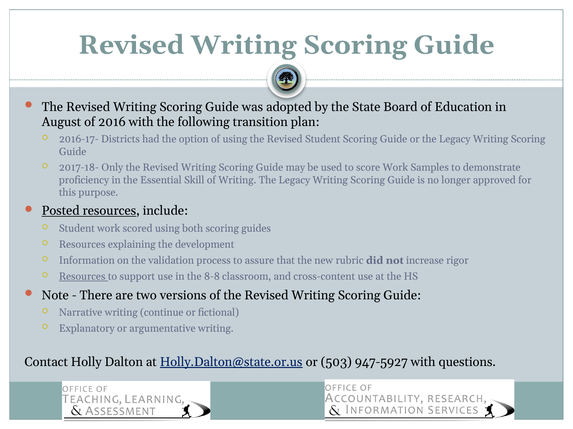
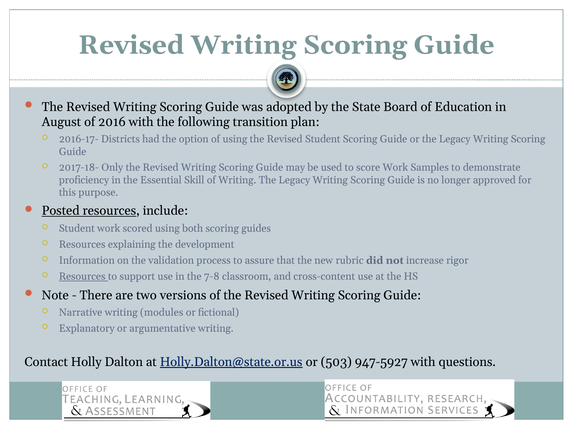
8-8: 8-8 -> 7-8 (212, 277)
continue: continue -> modules (162, 313)
